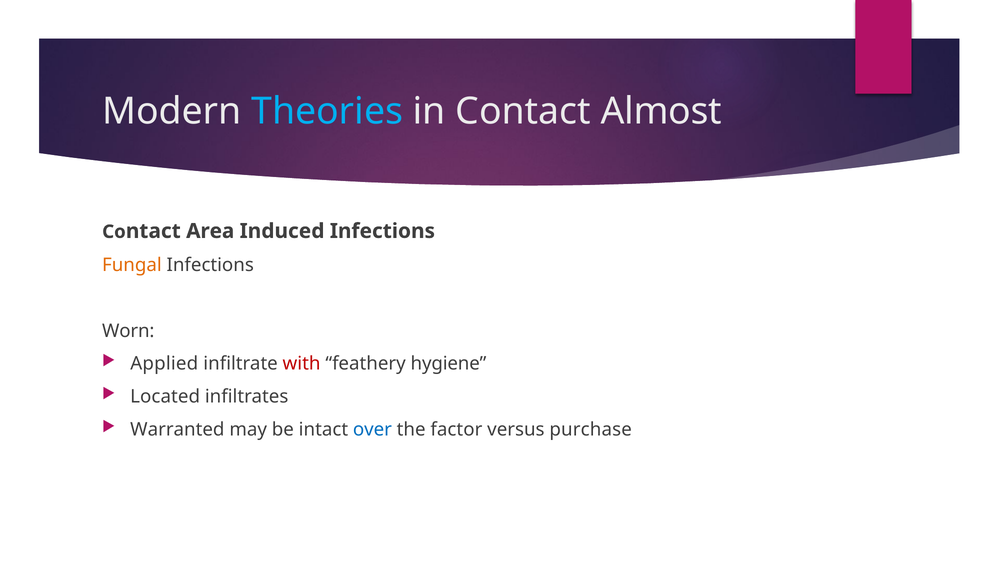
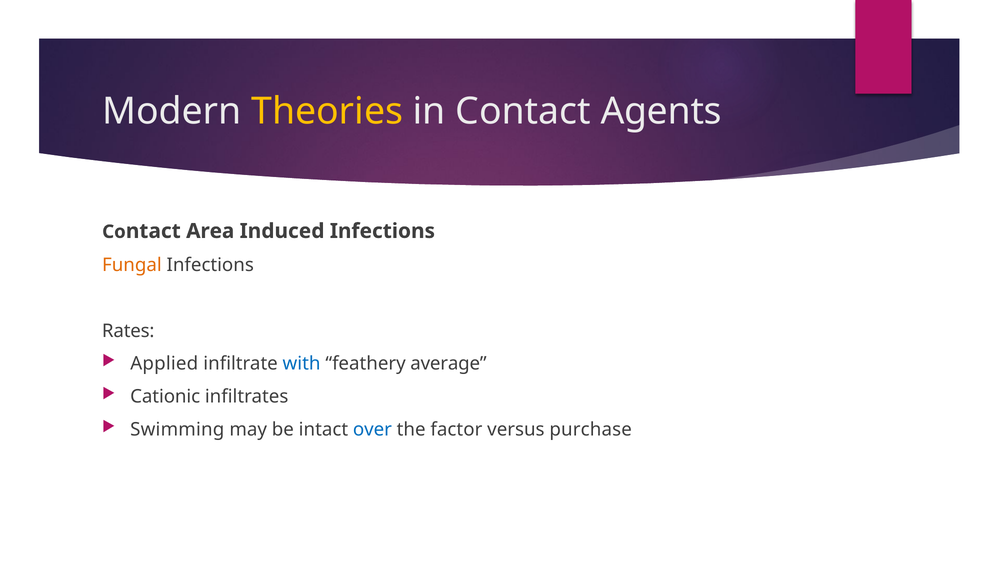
Theories colour: light blue -> yellow (327, 111)
Almost: Almost -> Agents (661, 111)
Worn: Worn -> Rates (128, 331)
with colour: red -> blue (302, 364)
hygiene: hygiene -> average (449, 364)
Located: Located -> Cationic (165, 397)
Warranted: Warranted -> Swimming (177, 430)
